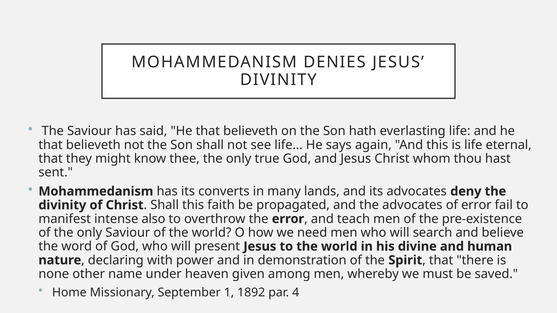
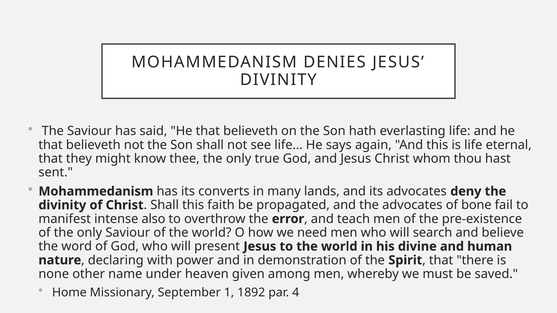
of error: error -> bone (476, 205)
